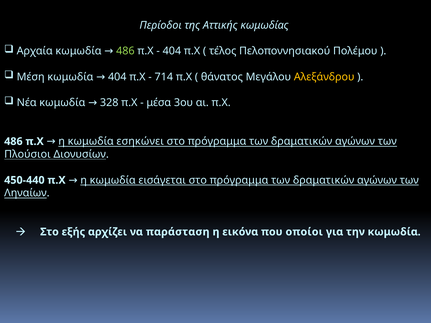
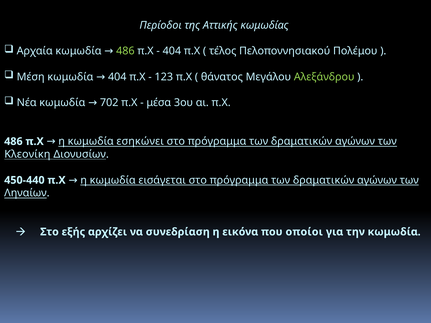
714: 714 -> 123 (164, 77)
Αλεξάνδρου colour: yellow -> light green (324, 77)
328: 328 -> 702 (109, 103)
Πλούσιοι: Πλούσιοι -> Κλεονίκη (27, 154)
παράσταση: παράσταση -> συνεδρίαση (178, 232)
